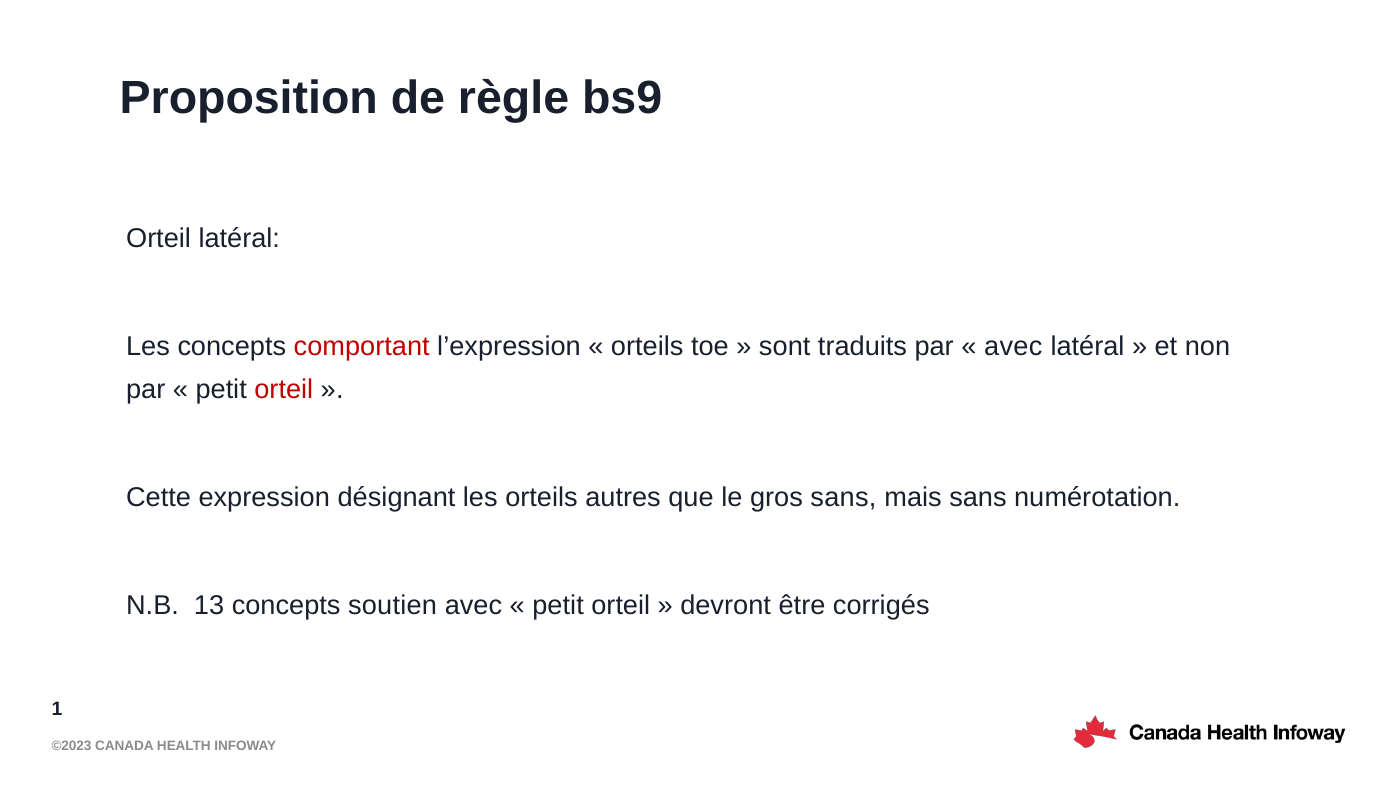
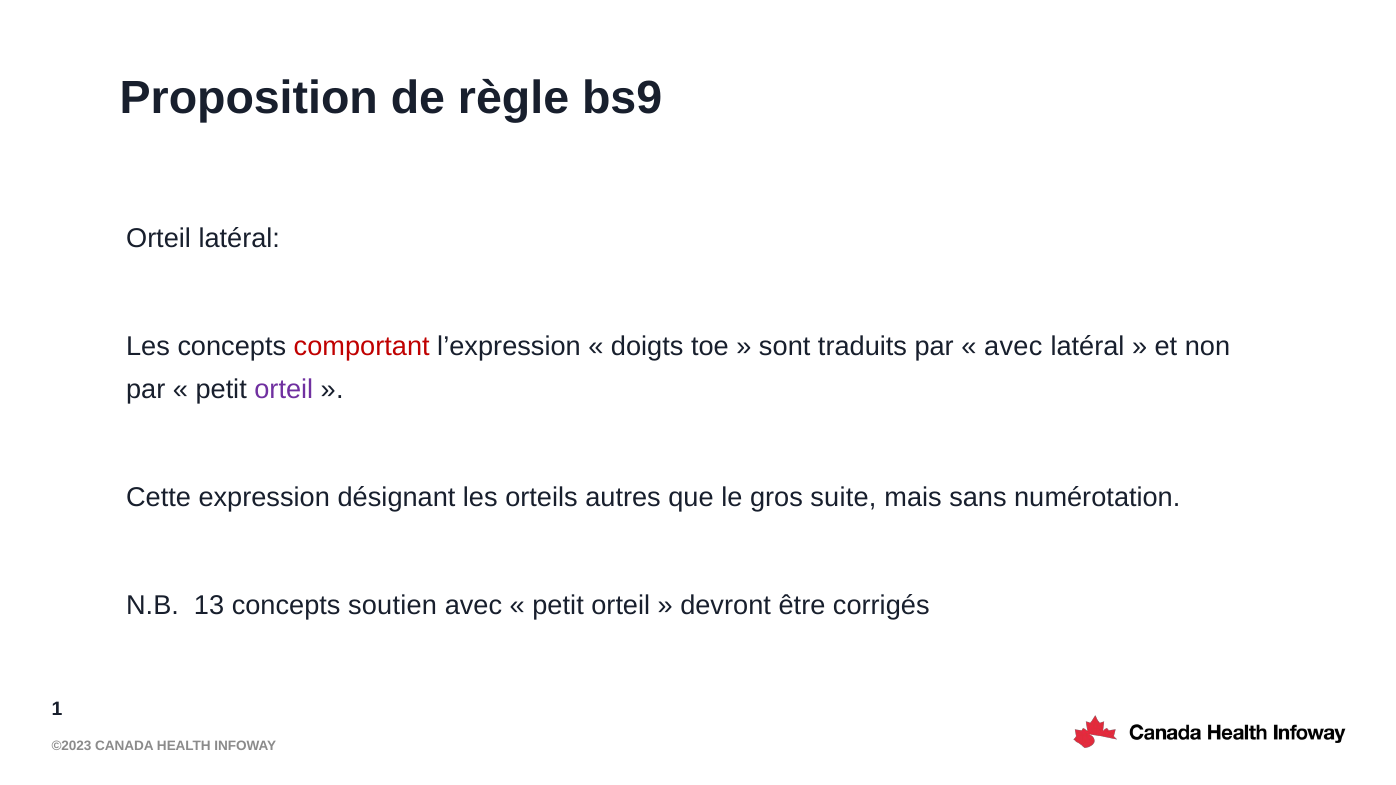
orteils: orteils -> doigts (647, 347)
orteil colour: red -> purple (284, 389)
gros sans: sans -> suite (843, 498)
